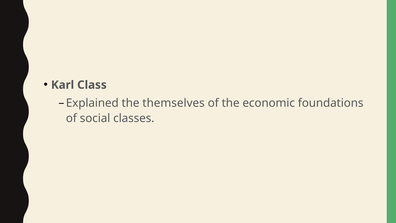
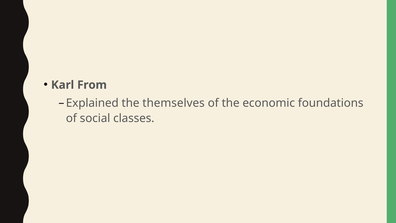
Class: Class -> From (92, 85)
